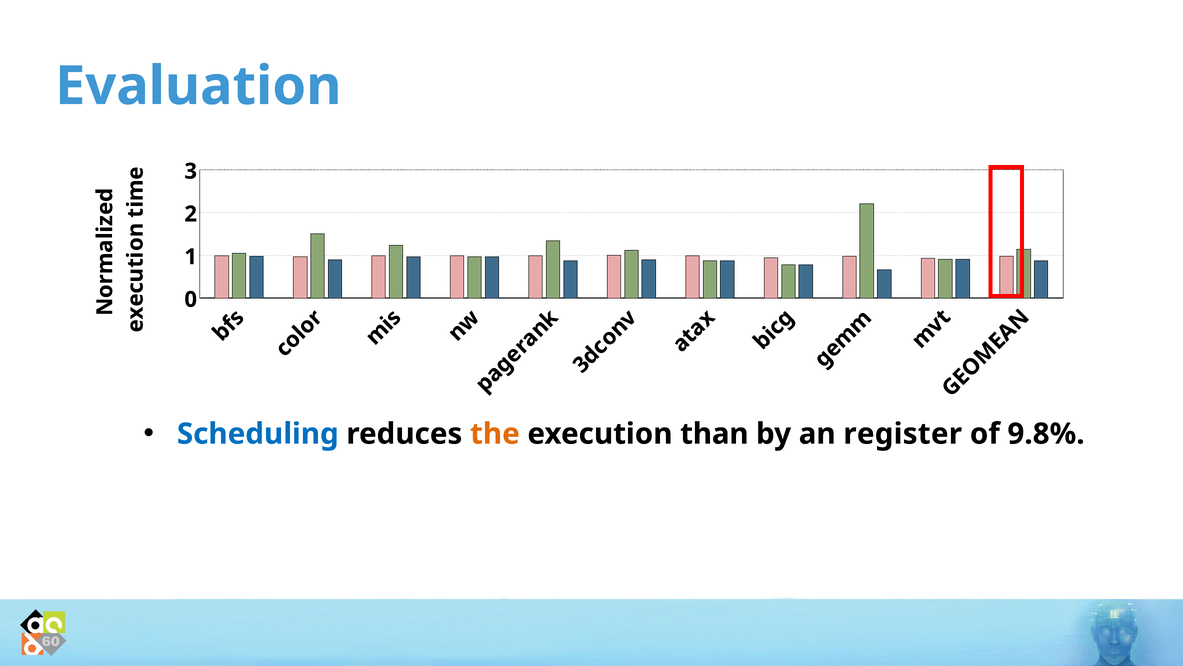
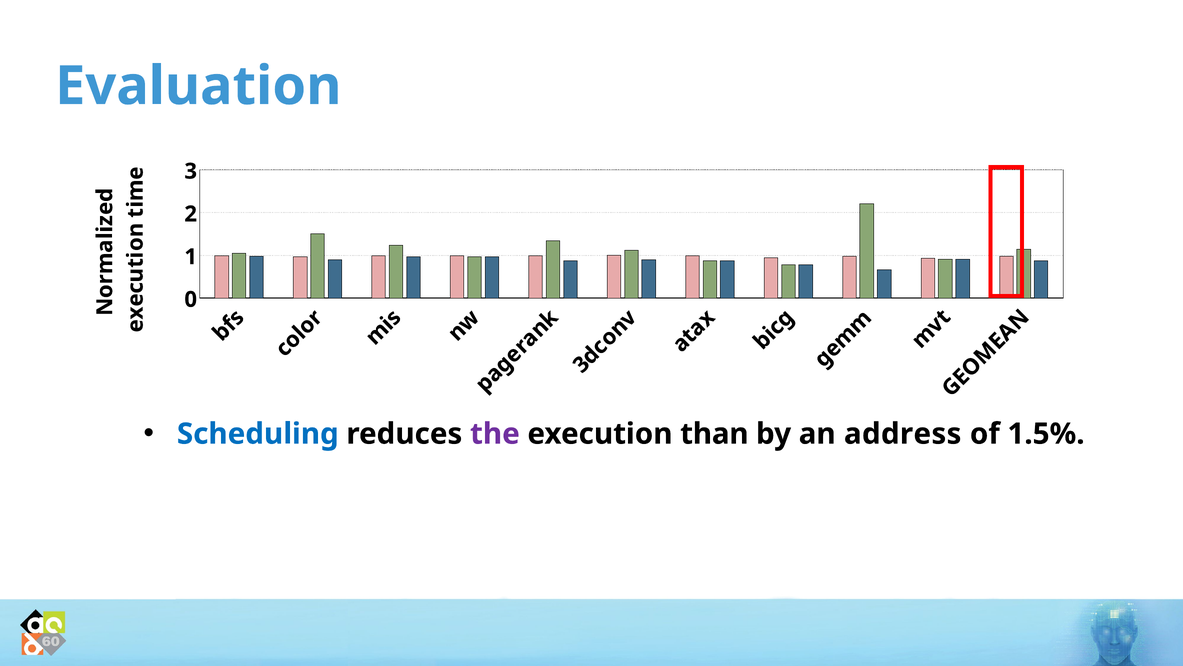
the colour: orange -> purple (495, 434)
register: register -> address (903, 434)
9.8%: 9.8% -> 1.5% (1046, 434)
